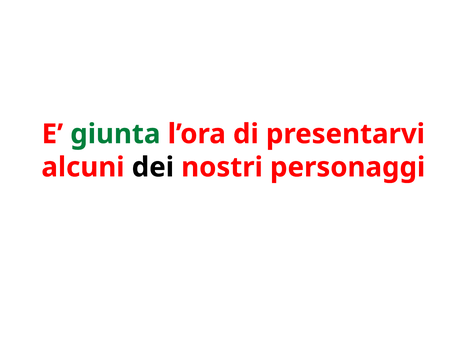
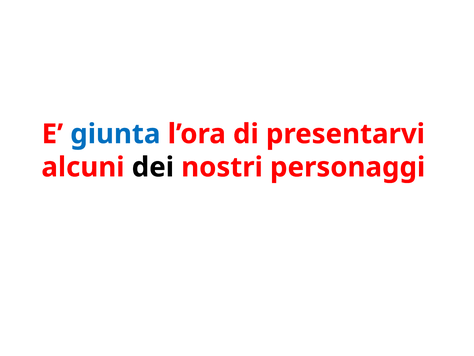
giunta colour: green -> blue (115, 134)
